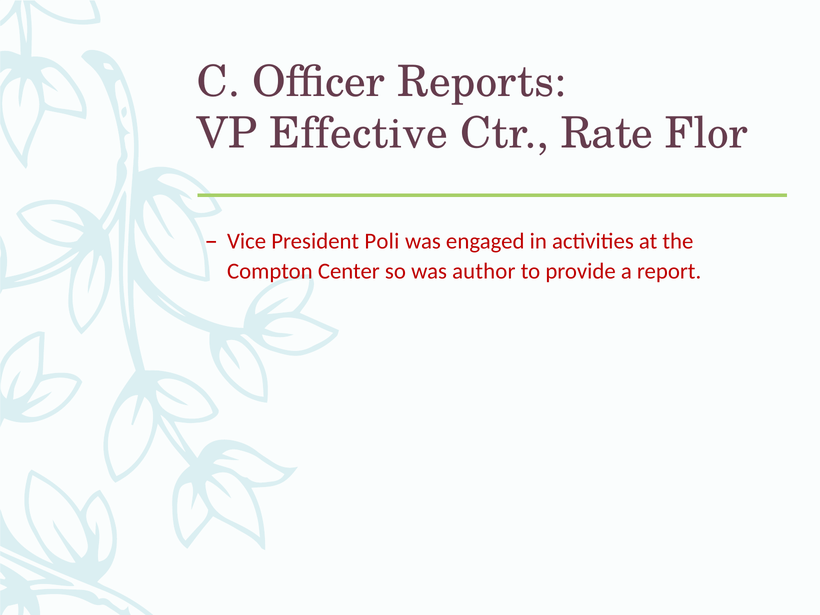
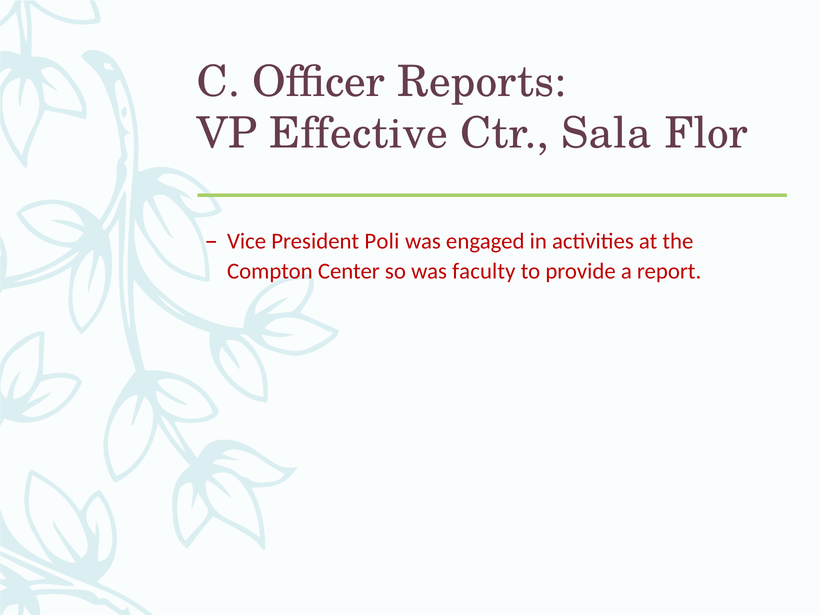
Rate: Rate -> Sala (606, 133)
author: author -> faculty (484, 271)
